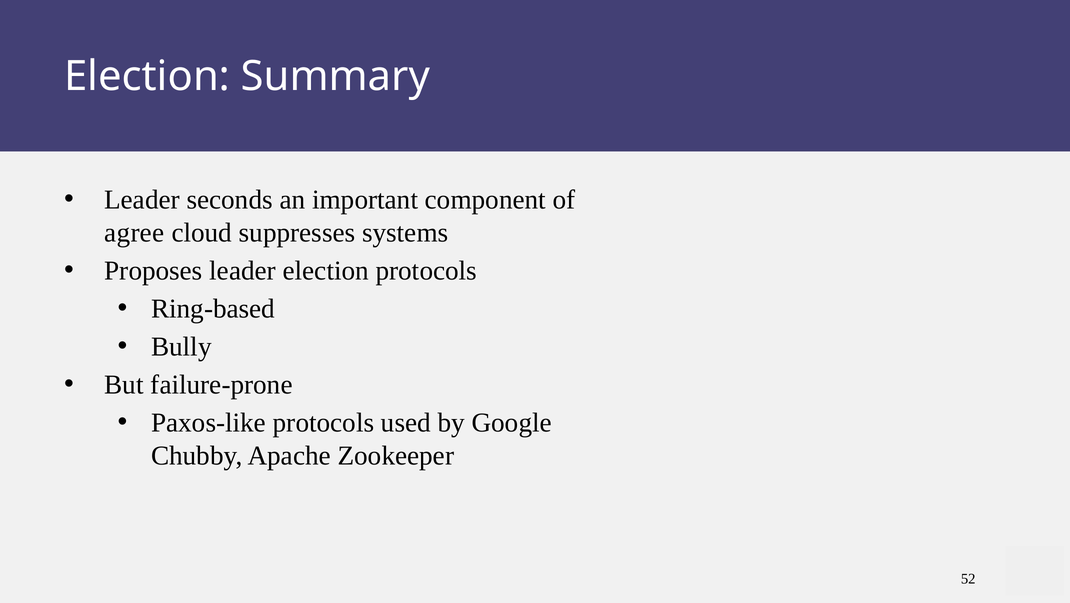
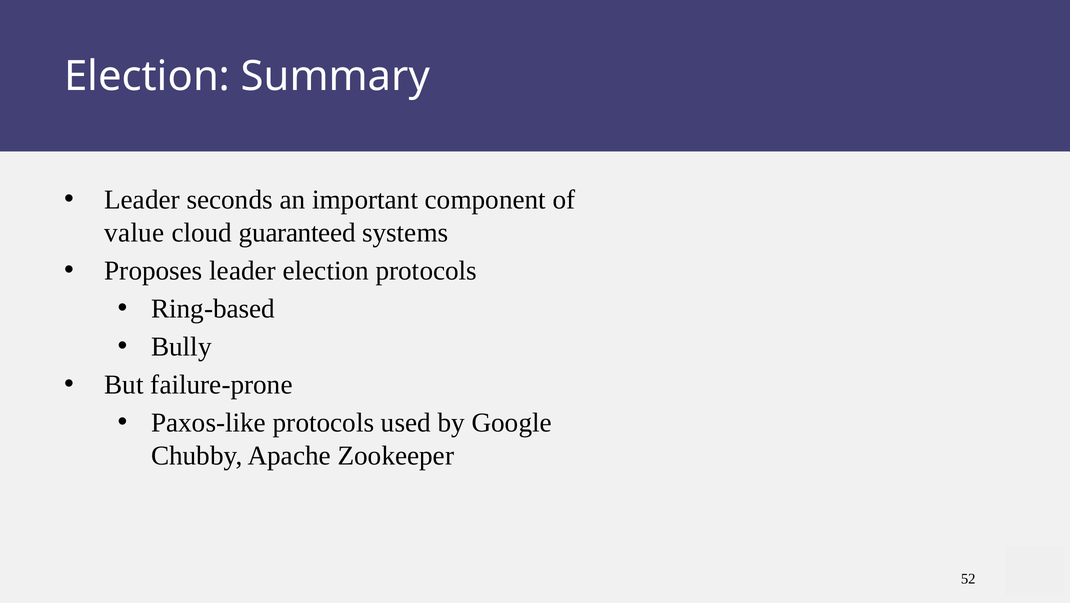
agree: agree -> value (134, 233)
suppresses: suppresses -> guaranteed (297, 233)
